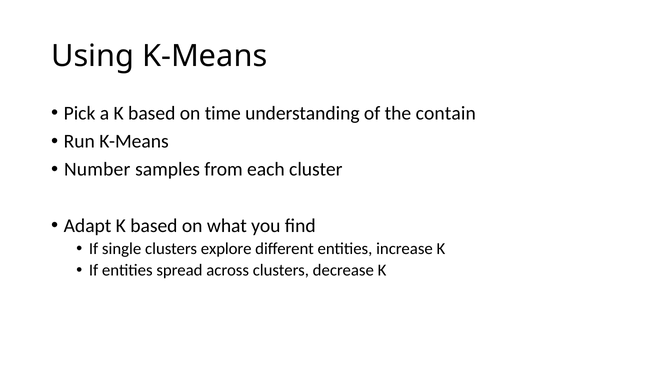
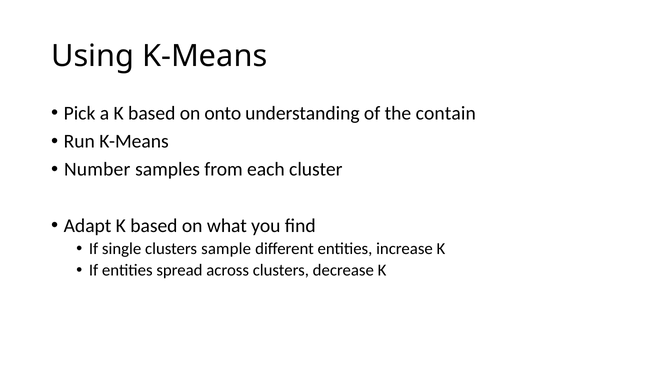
time: time -> onto (223, 113)
explore: explore -> sample (226, 249)
